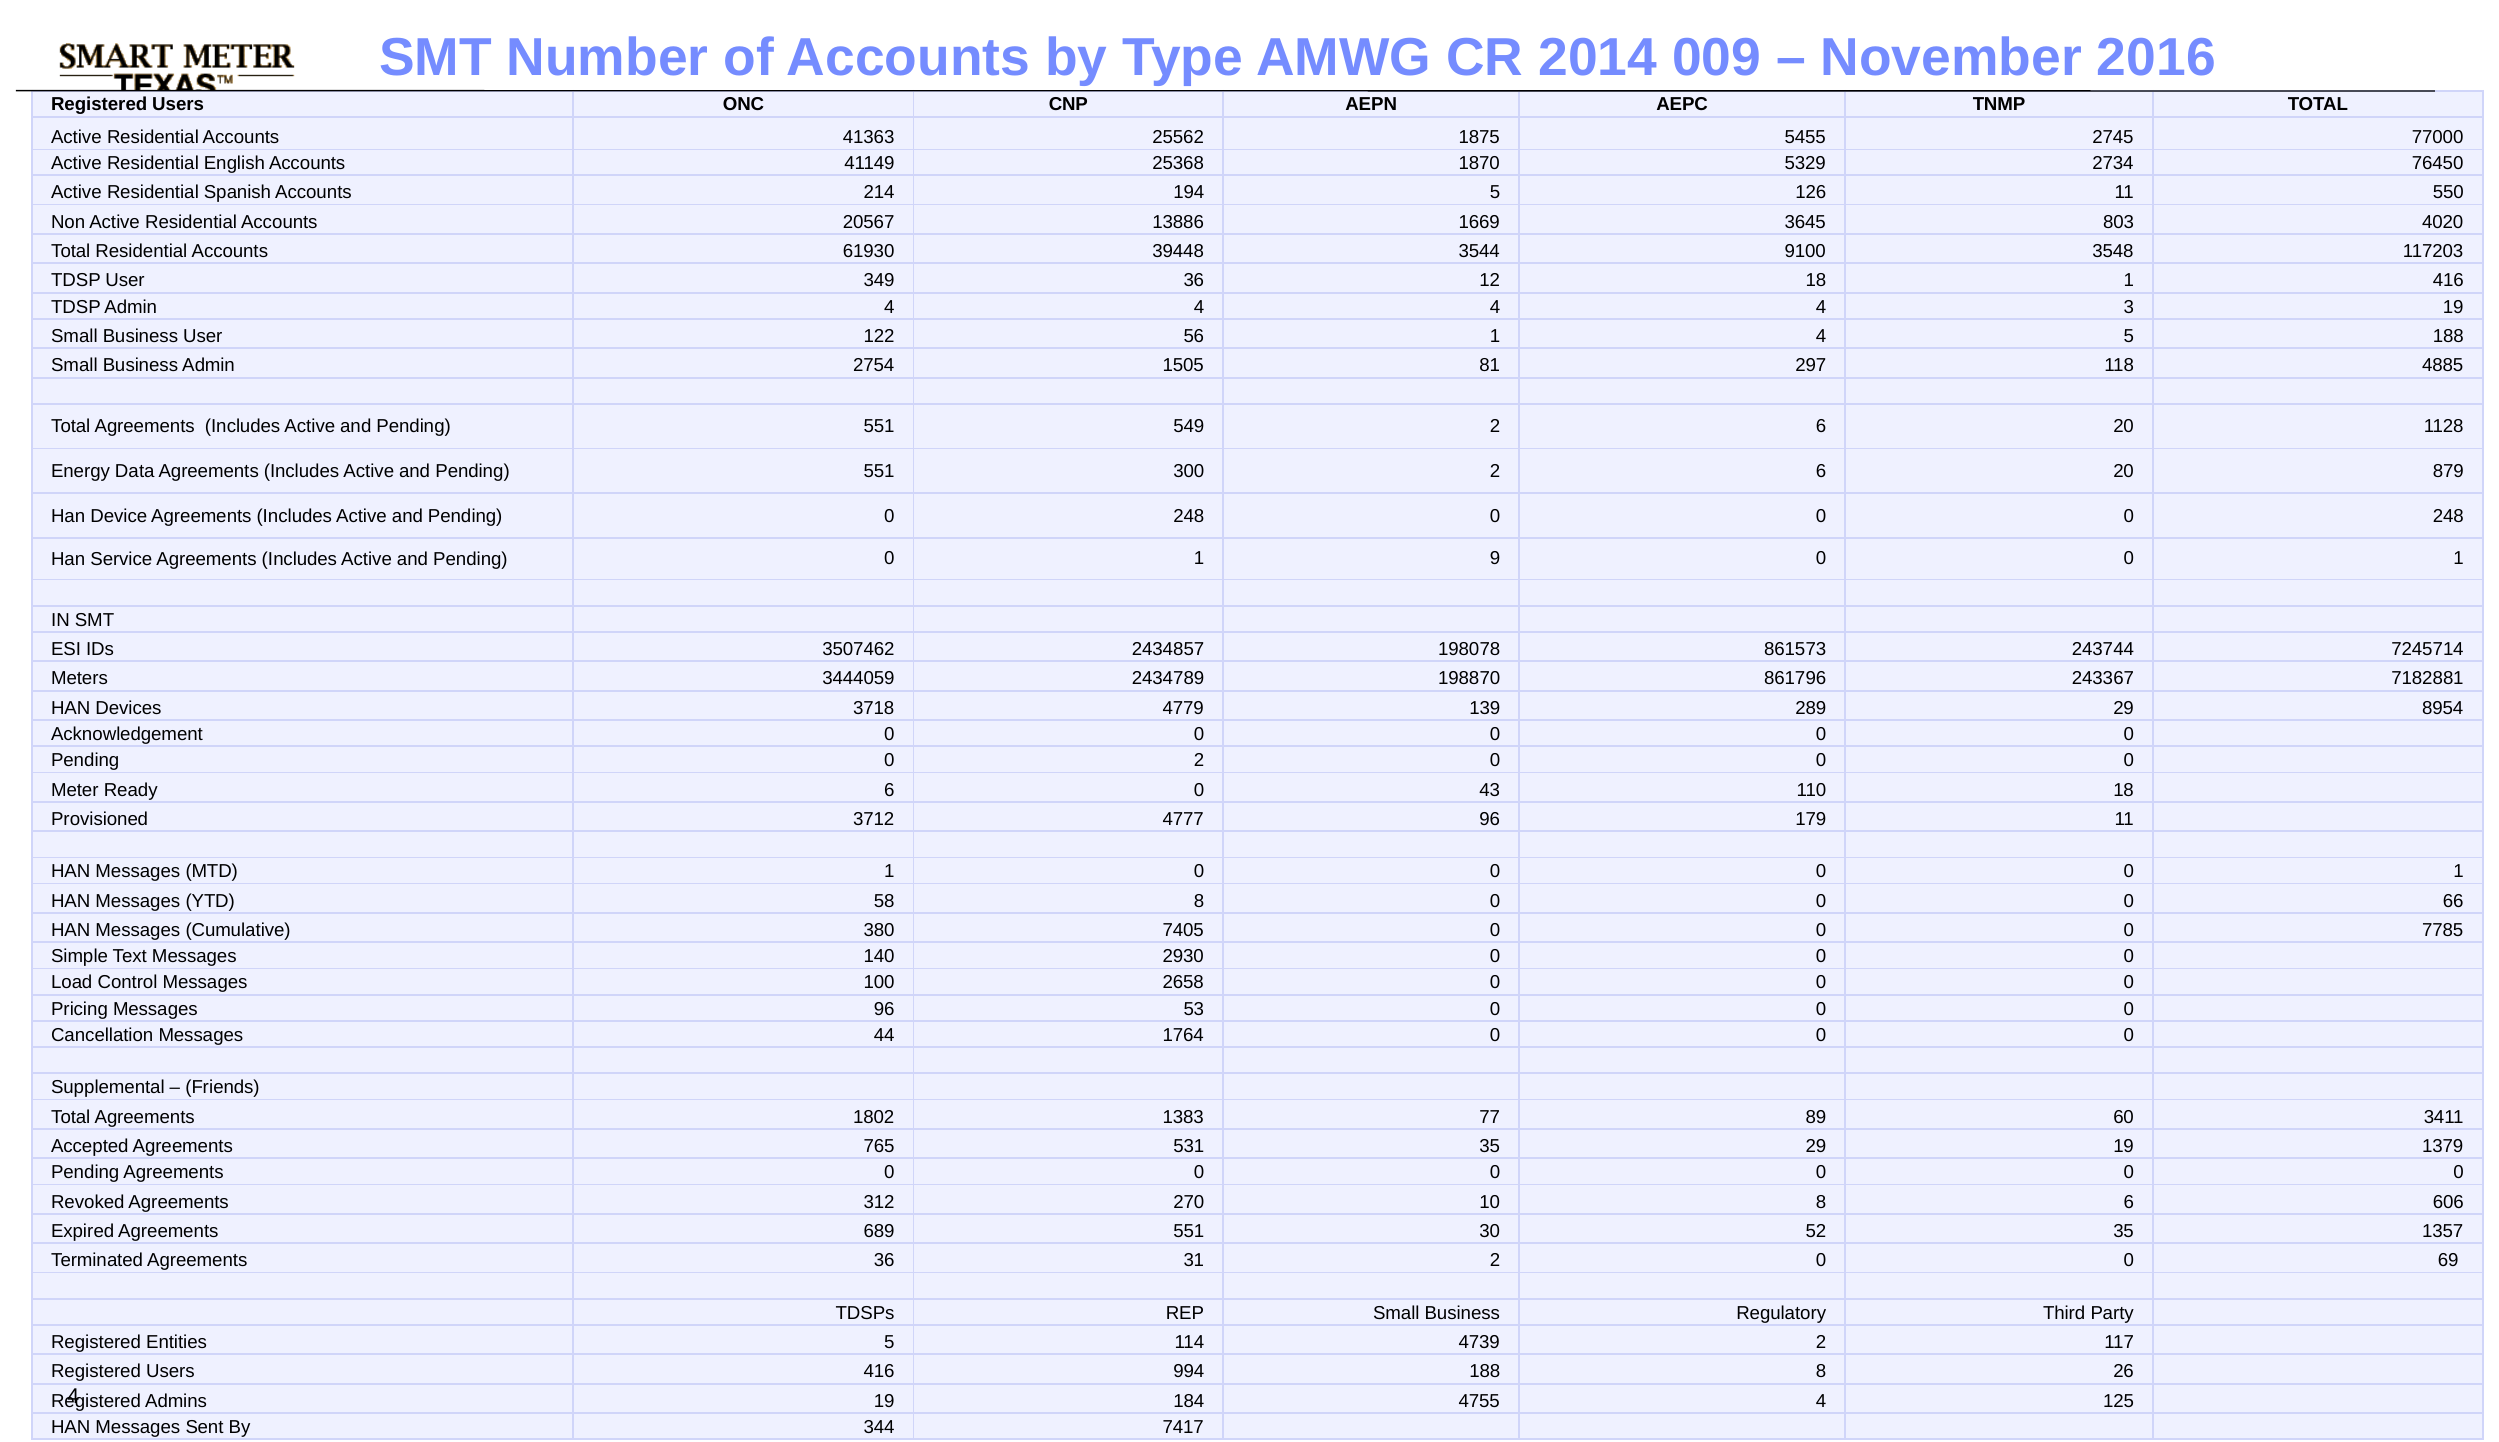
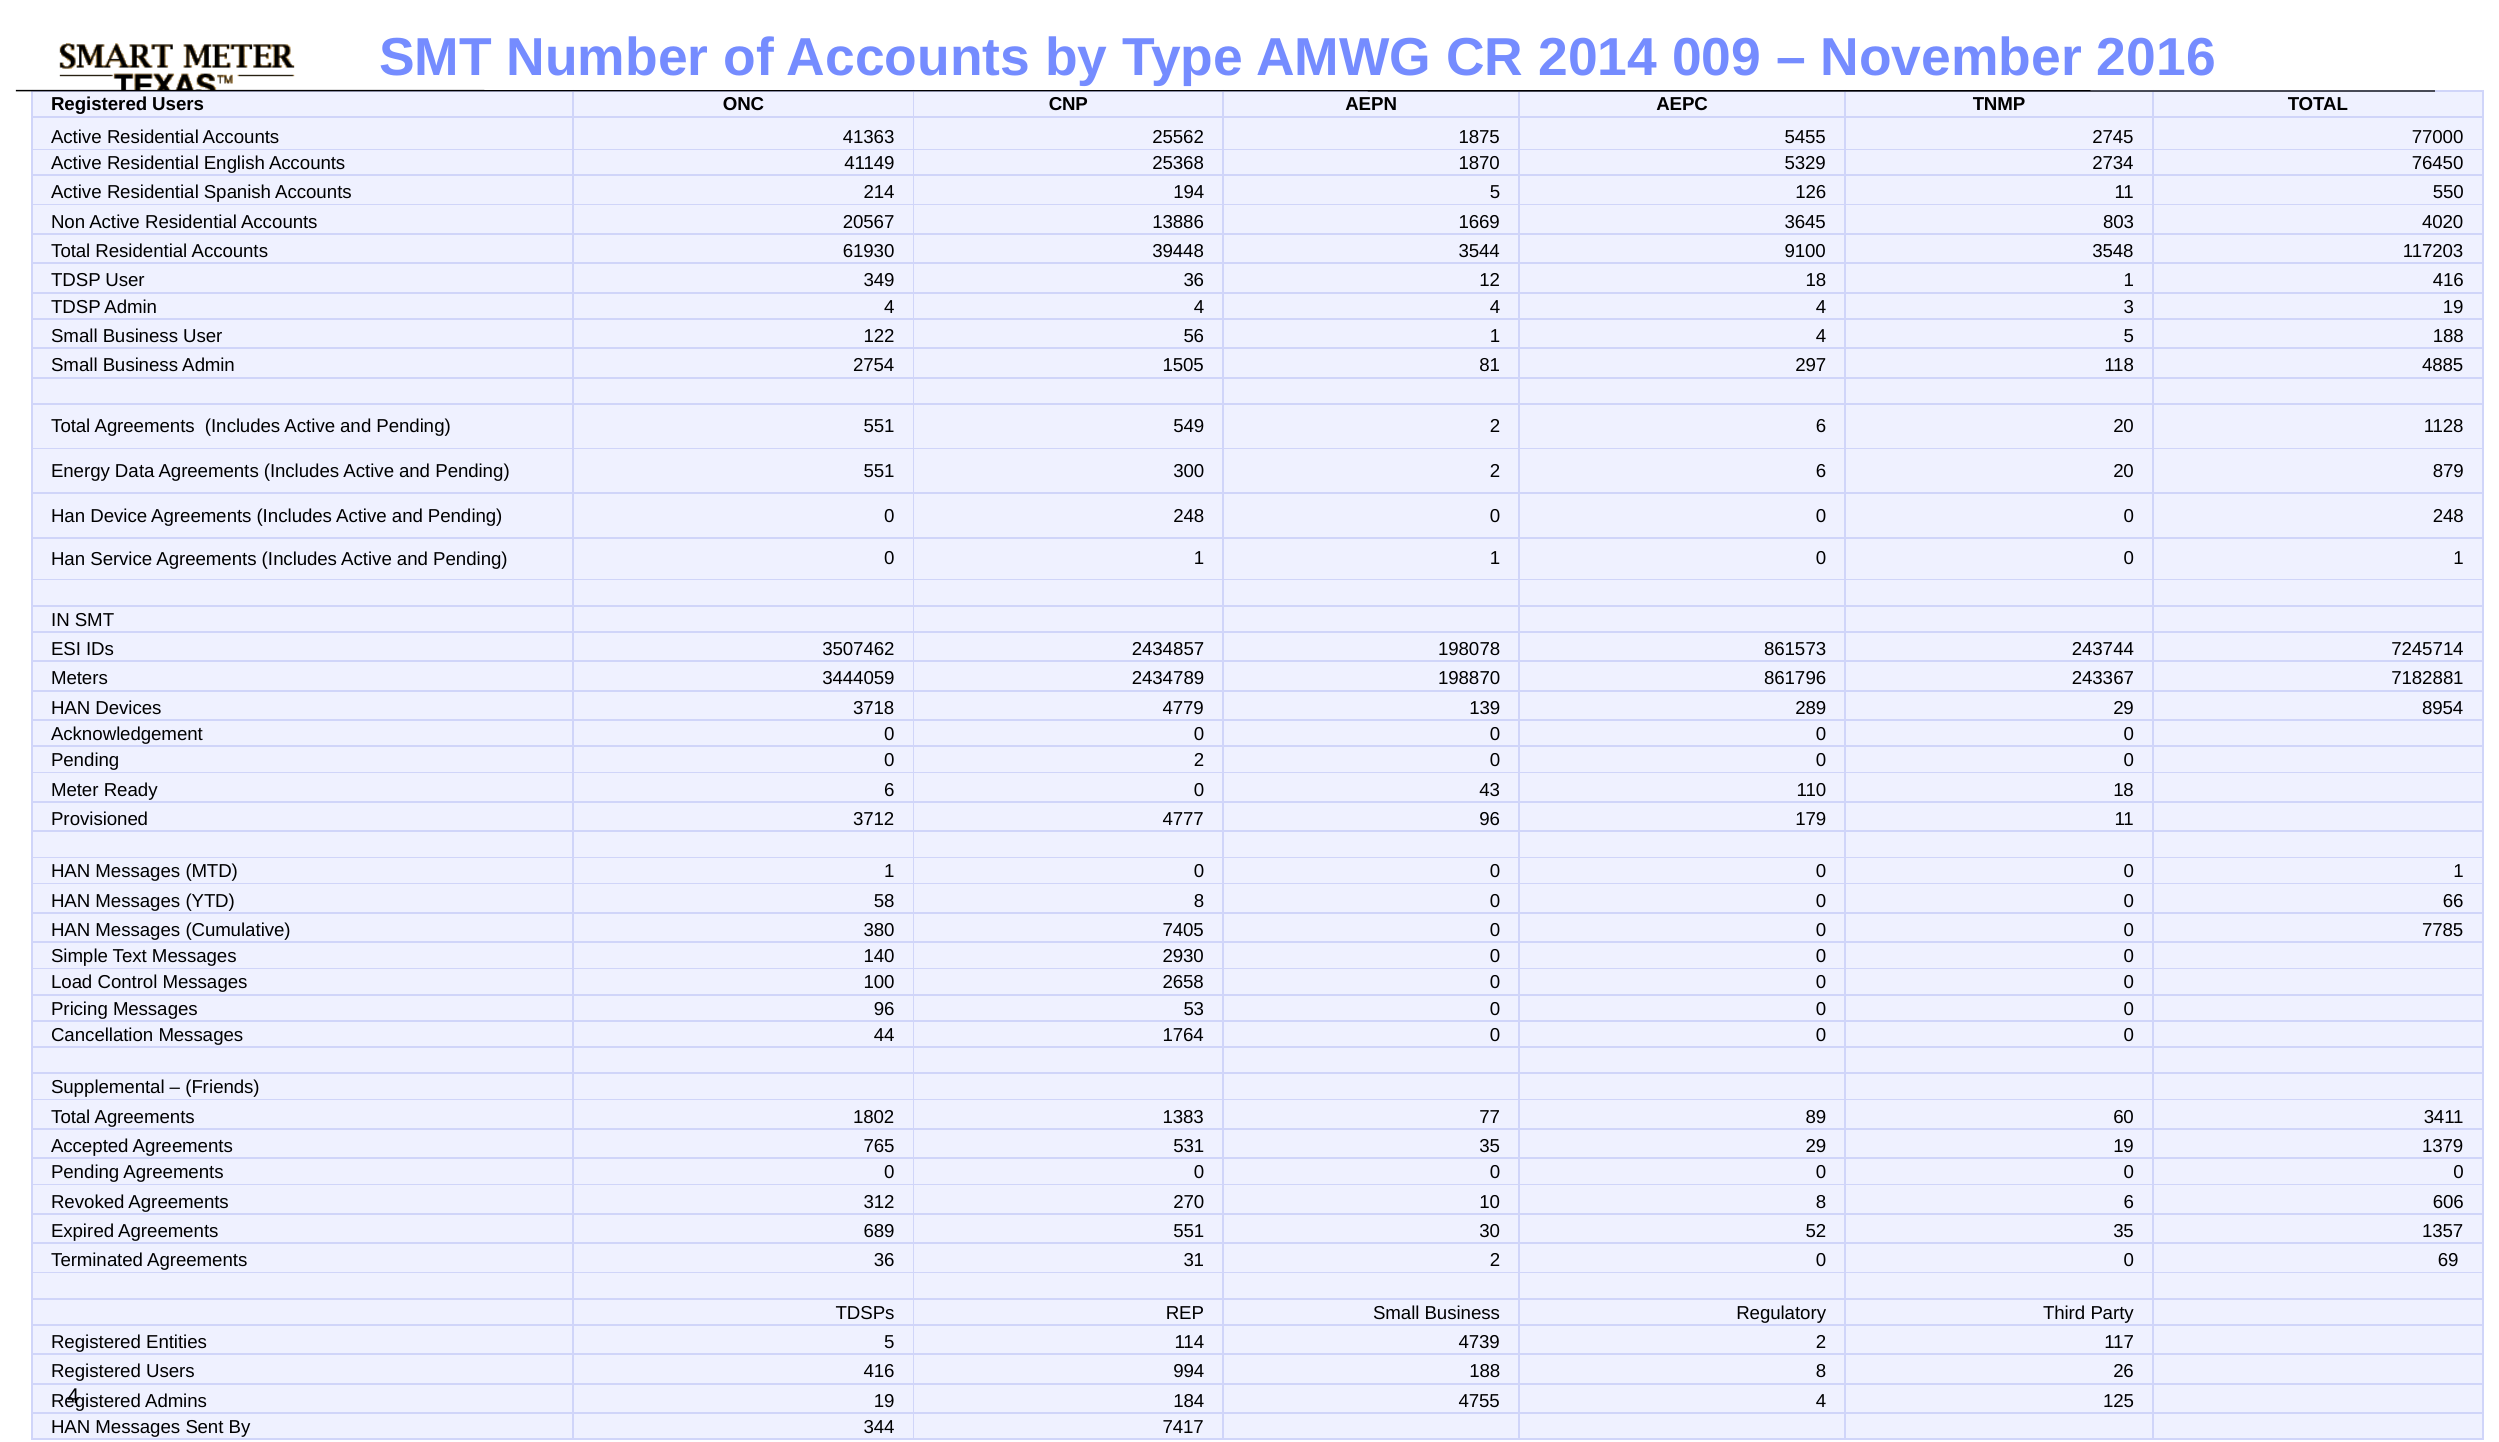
1 9: 9 -> 1 (1495, 558)
